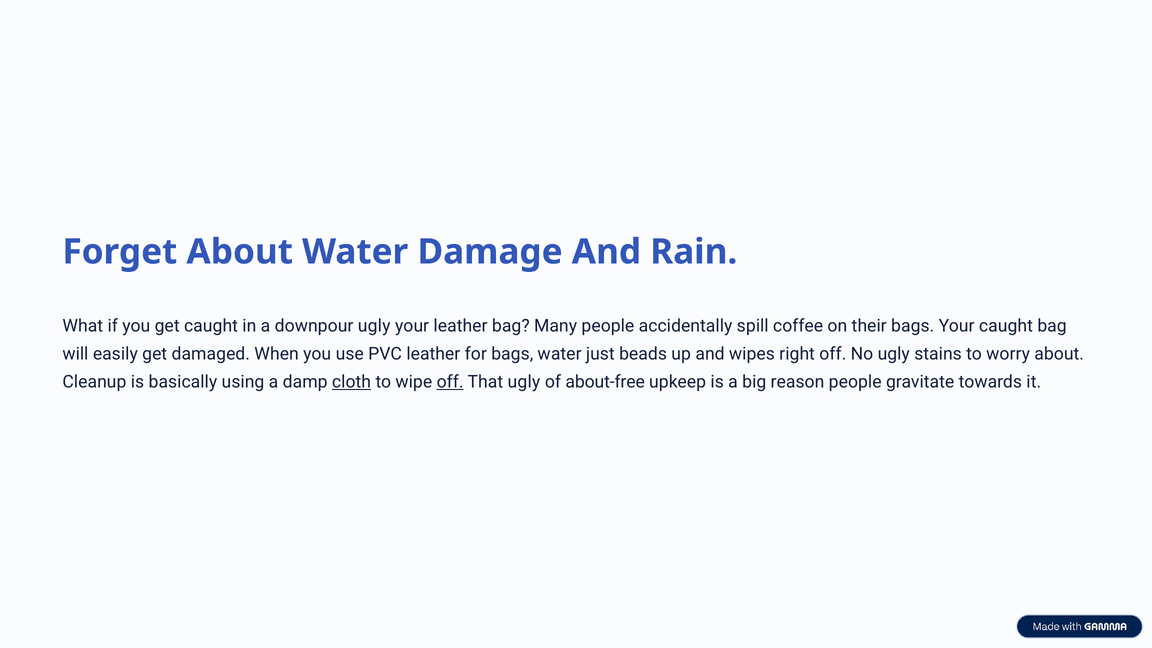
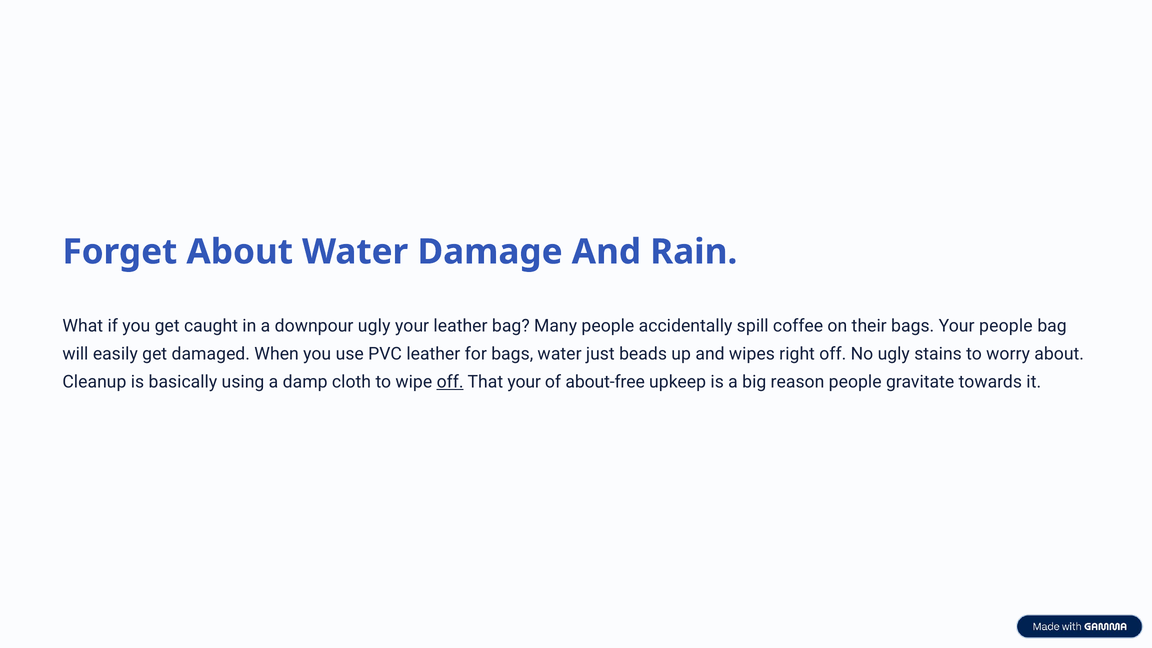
Your caught: caught -> people (1006, 326)
cloth underline: present -> none (351, 382)
That ugly: ugly -> your (524, 382)
